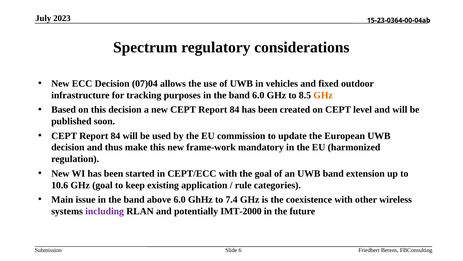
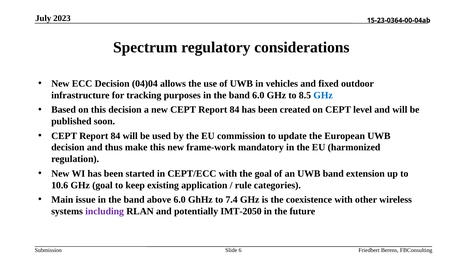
07)04: 07)04 -> 04)04 (145, 83)
GHz colour: orange -> blue (323, 95)
IMT-2000: IMT-2000 -> IMT-2050 (241, 211)
